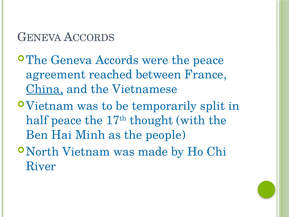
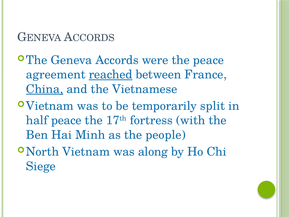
reached underline: none -> present (111, 75)
thought: thought -> fortress (151, 120)
made: made -> along (153, 152)
River: River -> Siege (41, 166)
